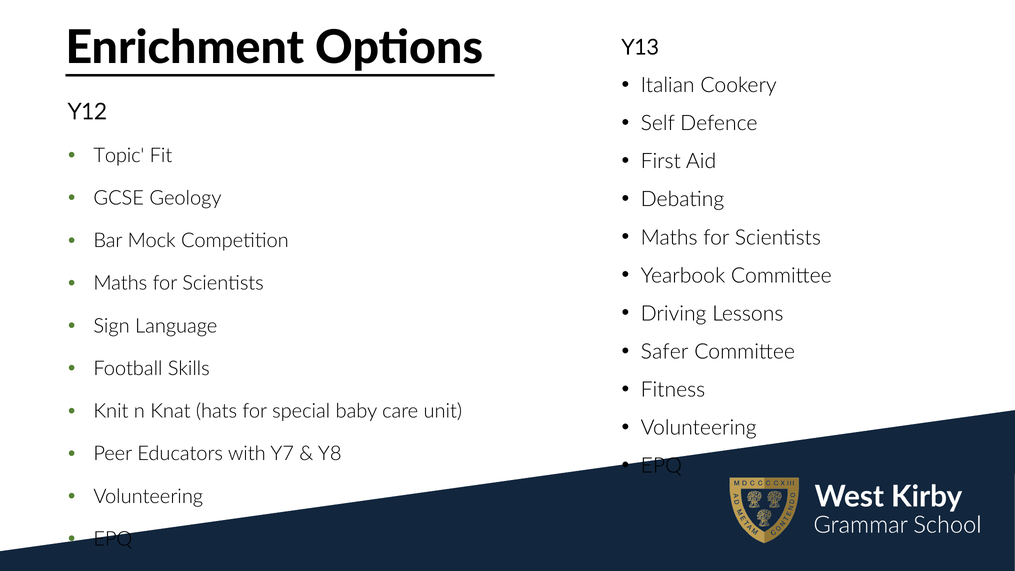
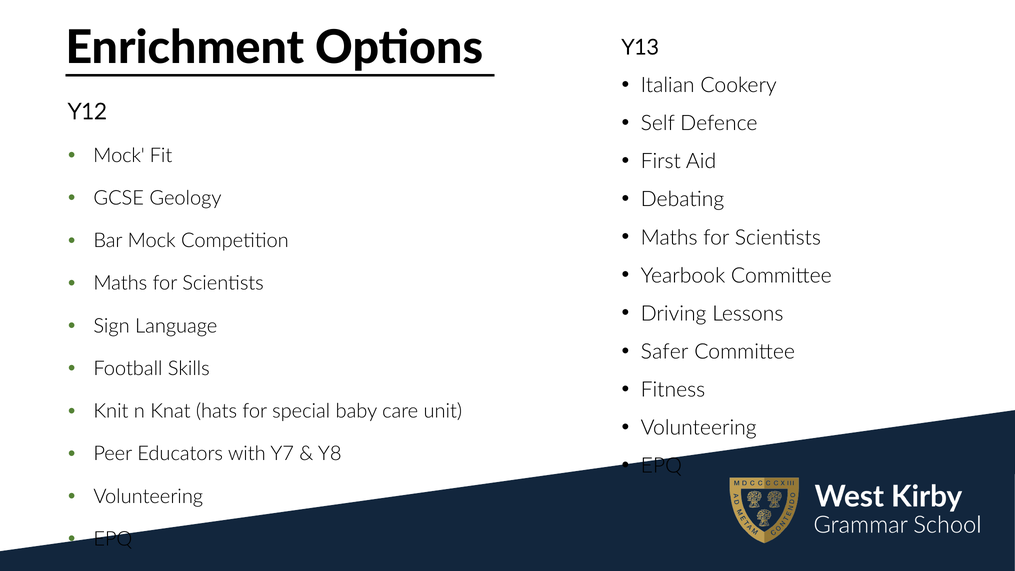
Topic: Topic -> Mock (119, 155)
